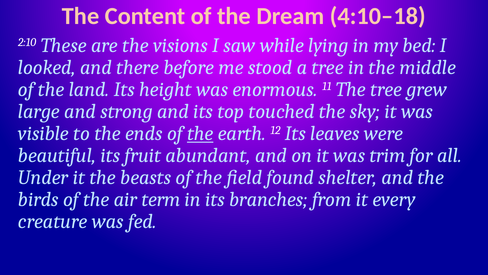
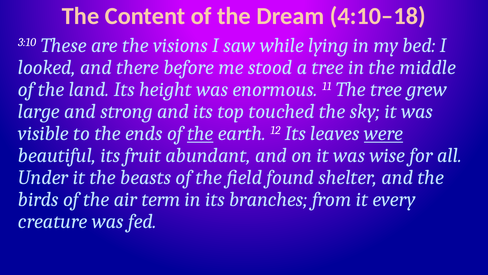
2:10: 2:10 -> 3:10 (27, 42)
were underline: none -> present (383, 133)
trim: trim -> wise (387, 155)
